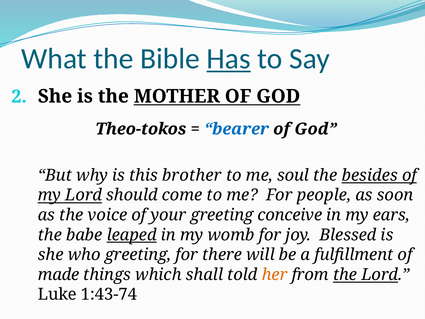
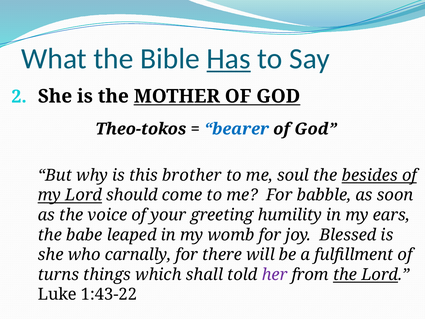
people: people -> babble (324, 195)
conceive: conceive -> humility (290, 215)
leaped underline: present -> none (132, 235)
who greeting: greeting -> carnally (138, 255)
made: made -> turns (58, 274)
her colour: orange -> purple (275, 274)
1:43-74: 1:43-74 -> 1:43-22 (109, 294)
